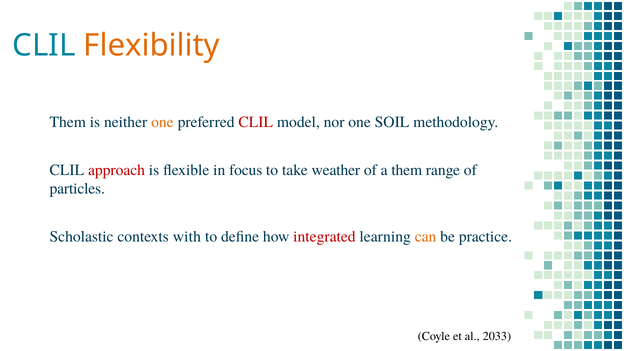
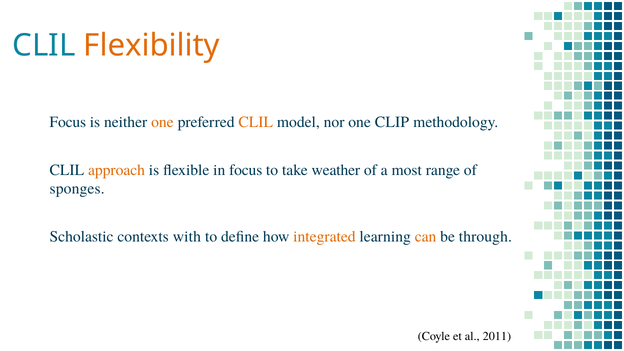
Them: Them -> Focus (68, 122)
CLIL colour: red -> orange (256, 122)
SOIL: SOIL -> CLIP (392, 122)
approach colour: red -> orange (117, 170)
a them: them -> most (407, 170)
particles: particles -> sponges (77, 189)
integrated colour: red -> orange (324, 237)
practice: practice -> through (485, 237)
2033: 2033 -> 2011 (497, 336)
